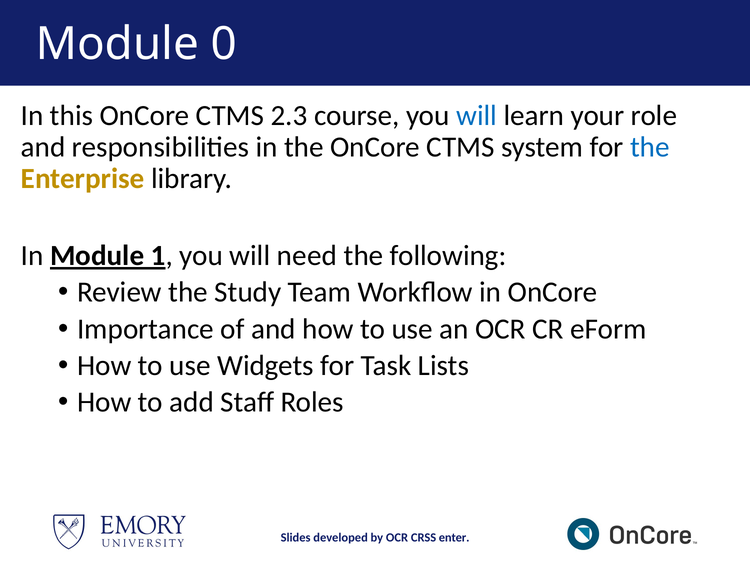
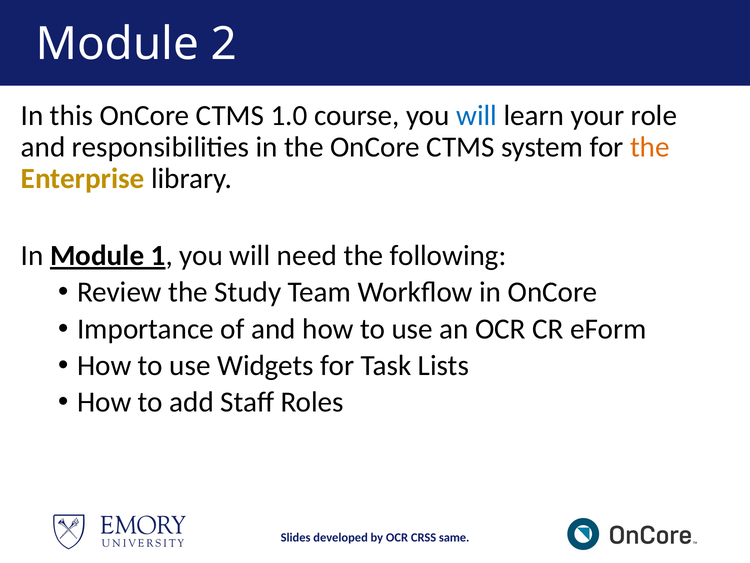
0: 0 -> 2 (224, 44)
2.3: 2.3 -> 1.0 (289, 116)
the colour: blue -> orange (650, 147)
enter: enter -> same (454, 537)
